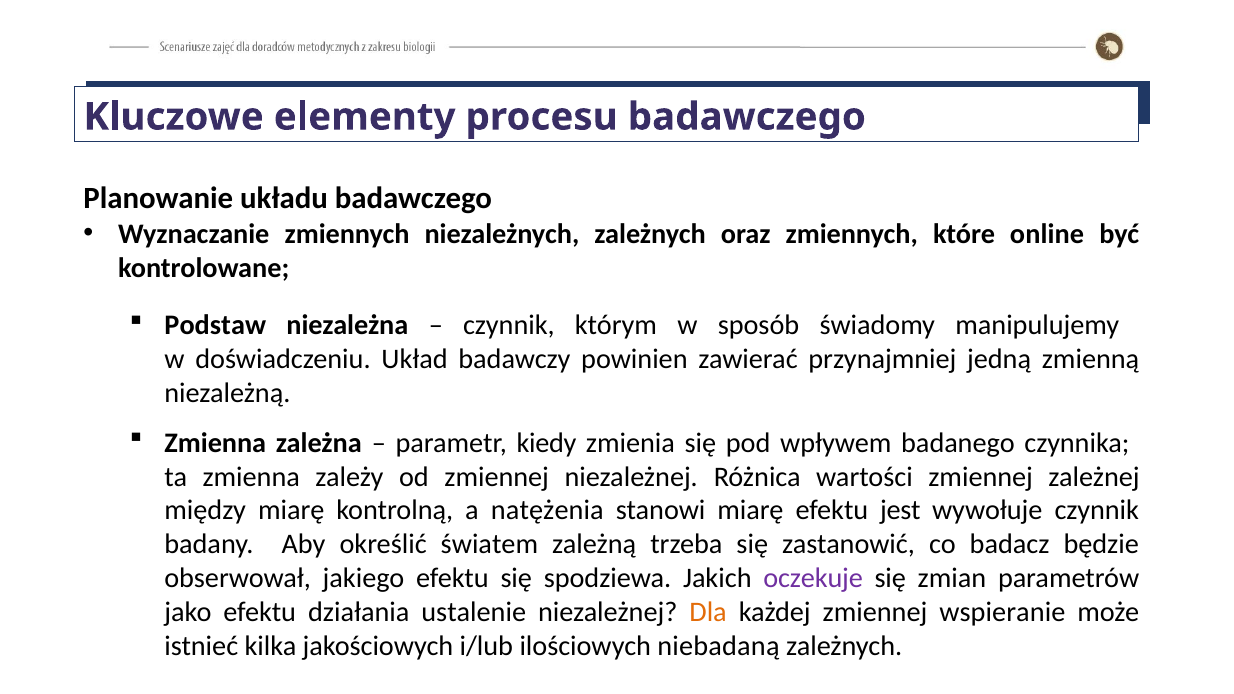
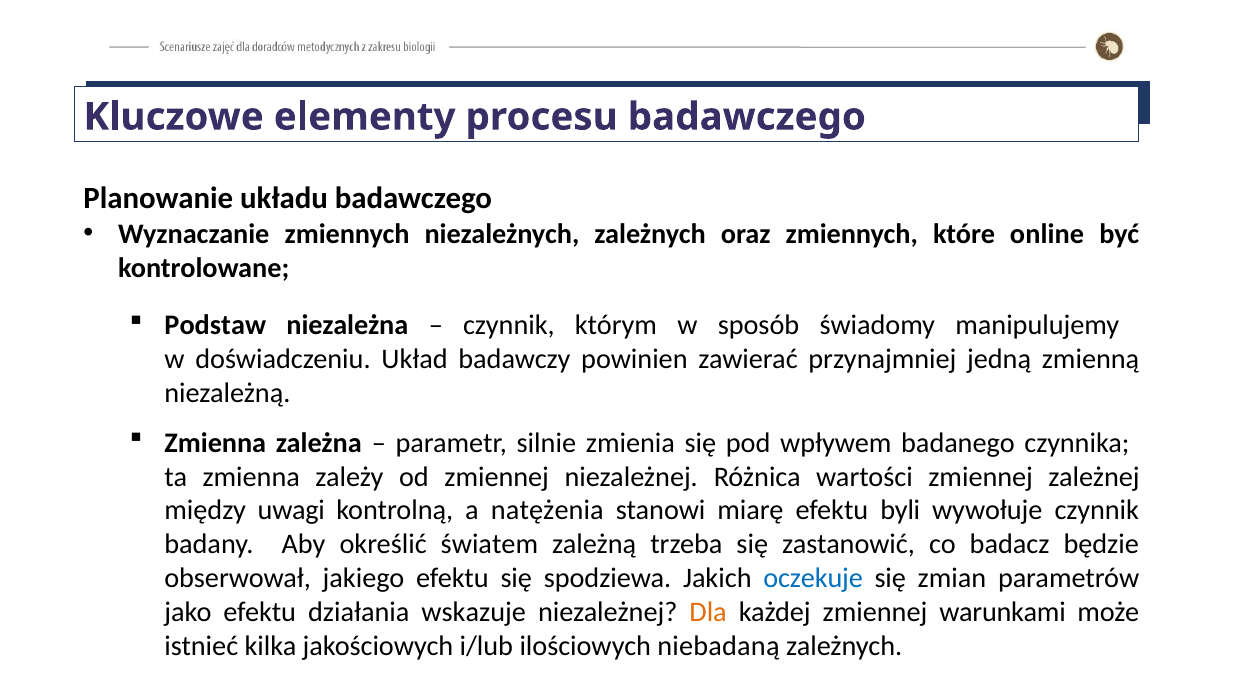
kiedy: kiedy -> silnie (546, 443)
między miarę: miarę -> uwagi (291, 511)
jest: jest -> byli (900, 511)
oczekuje colour: purple -> blue (813, 579)
ustalenie: ustalenie -> wskazuje (474, 612)
wspieranie: wspieranie -> warunkami (1003, 612)
